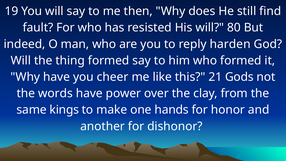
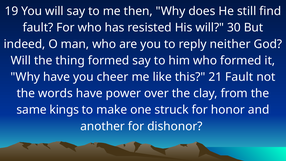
80: 80 -> 30 (234, 28)
harden: harden -> neither (230, 44)
21 Gods: Gods -> Fault (239, 77)
hands: hands -> struck (172, 110)
